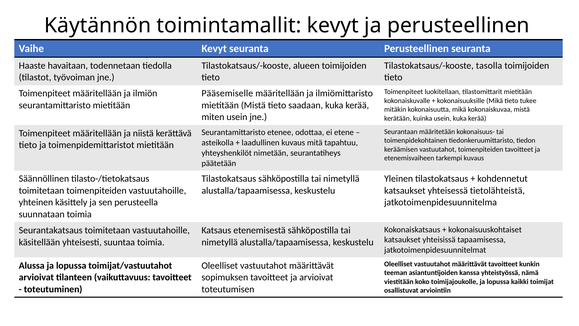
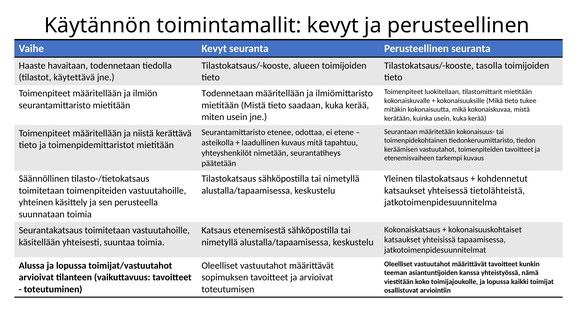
työvoiman: työvoiman -> käytettävä (74, 77)
Pääsemiselle: Pääsemiselle -> Todennetaan (227, 93)
